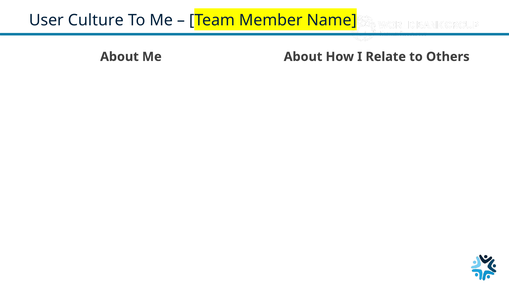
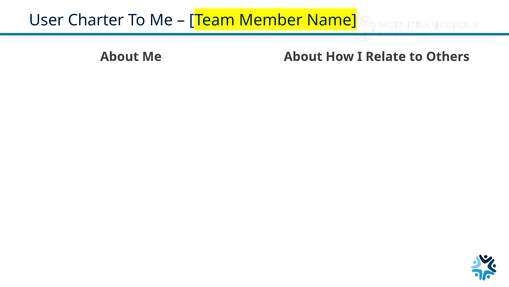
Culture: Culture -> Charter (96, 20)
